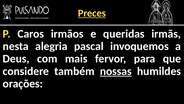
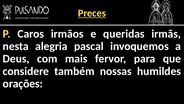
nossas underline: present -> none (116, 71)
